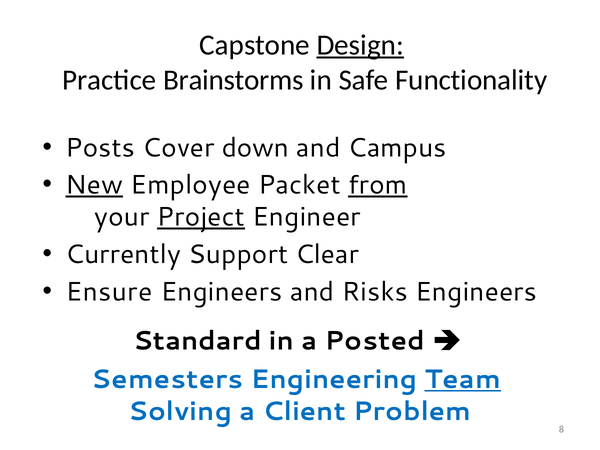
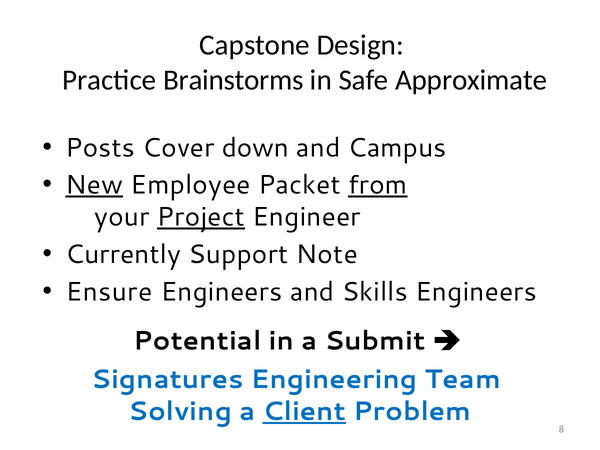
Design underline: present -> none (360, 45)
Functionality: Functionality -> Approximate (471, 80)
Clear: Clear -> Note (327, 254)
Risks: Risks -> Skills (375, 292)
Standard: Standard -> Potential (197, 341)
Posted: Posted -> Submit (375, 341)
Semesters: Semesters -> Signatures (167, 379)
Team underline: present -> none (463, 379)
Client underline: none -> present (304, 411)
